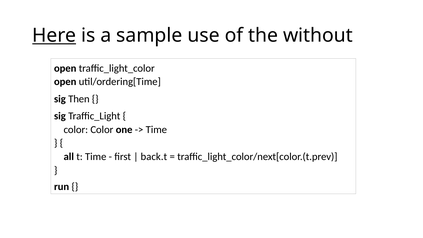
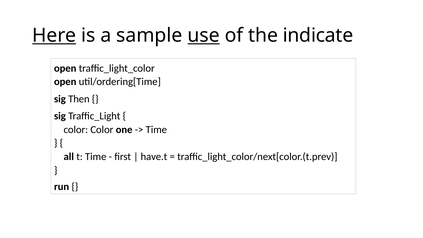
use underline: none -> present (204, 36)
without: without -> indicate (318, 36)
back.t: back.t -> have.t (154, 157)
